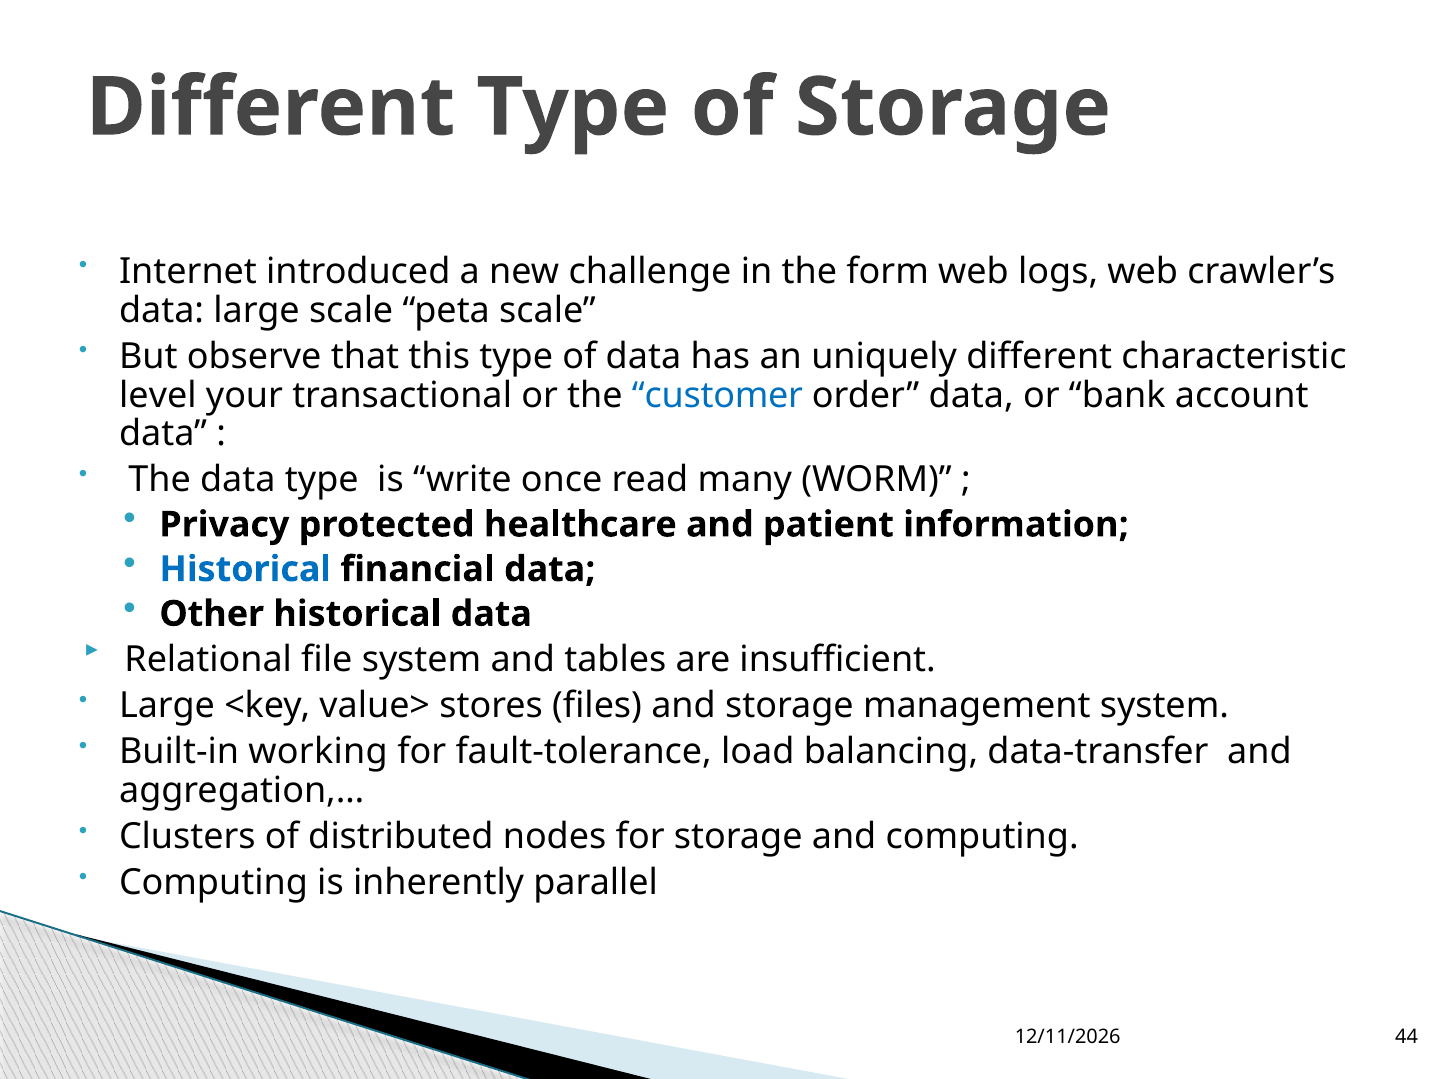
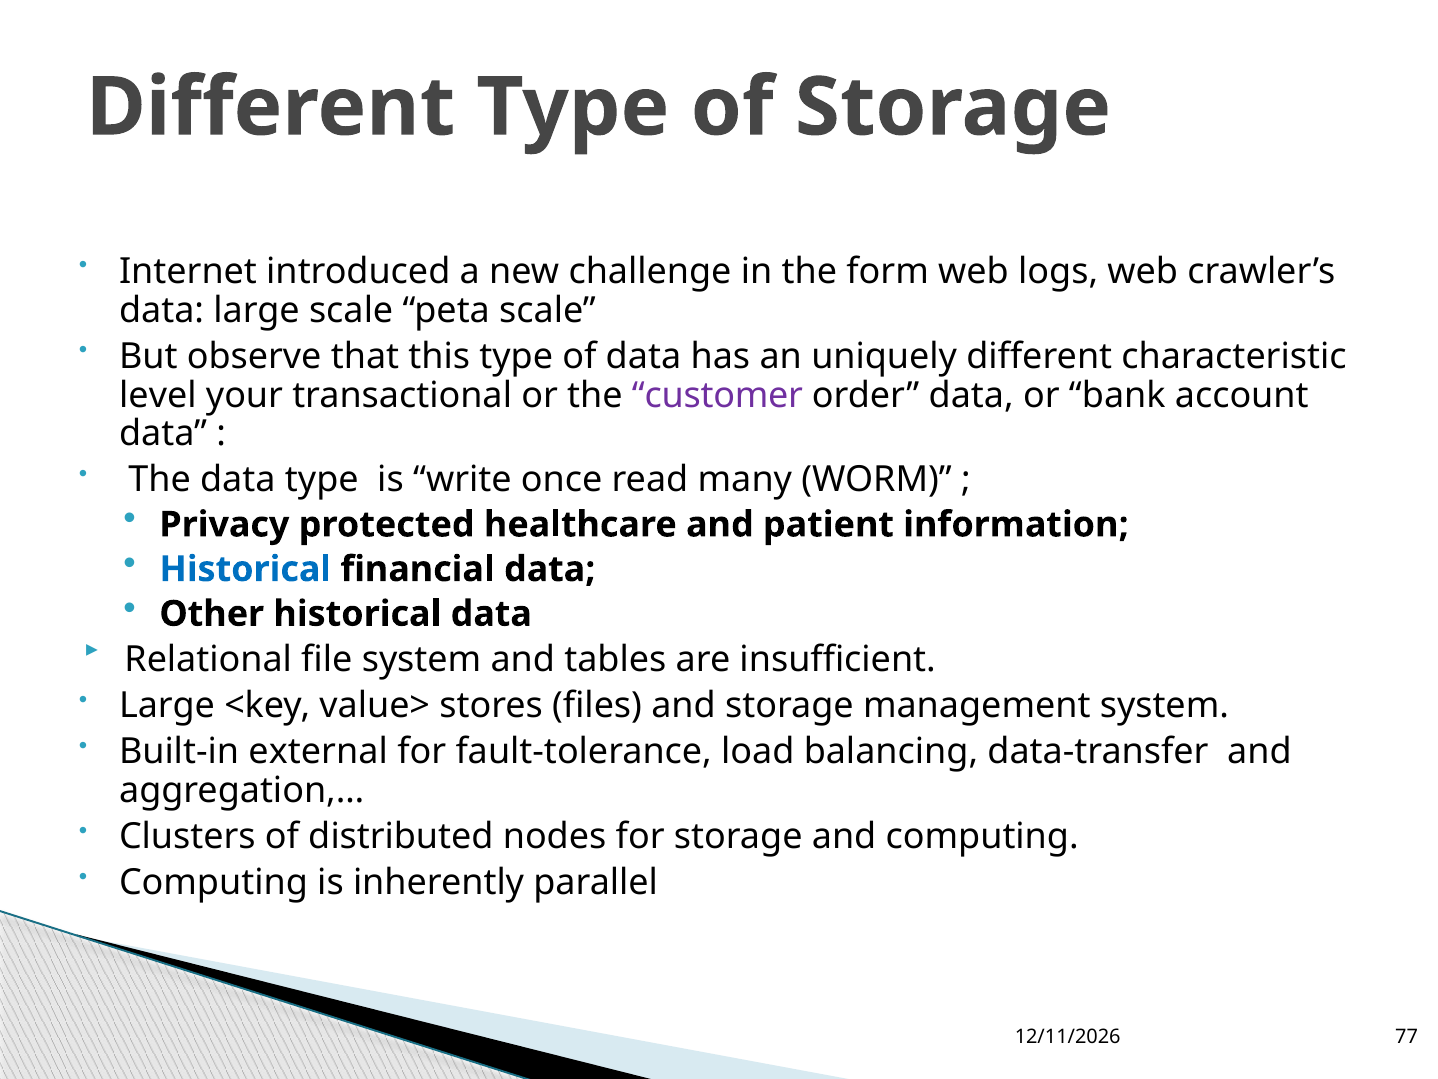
customer colour: blue -> purple (717, 395)
working: working -> external (318, 752)
44: 44 -> 77 (1407, 1036)
